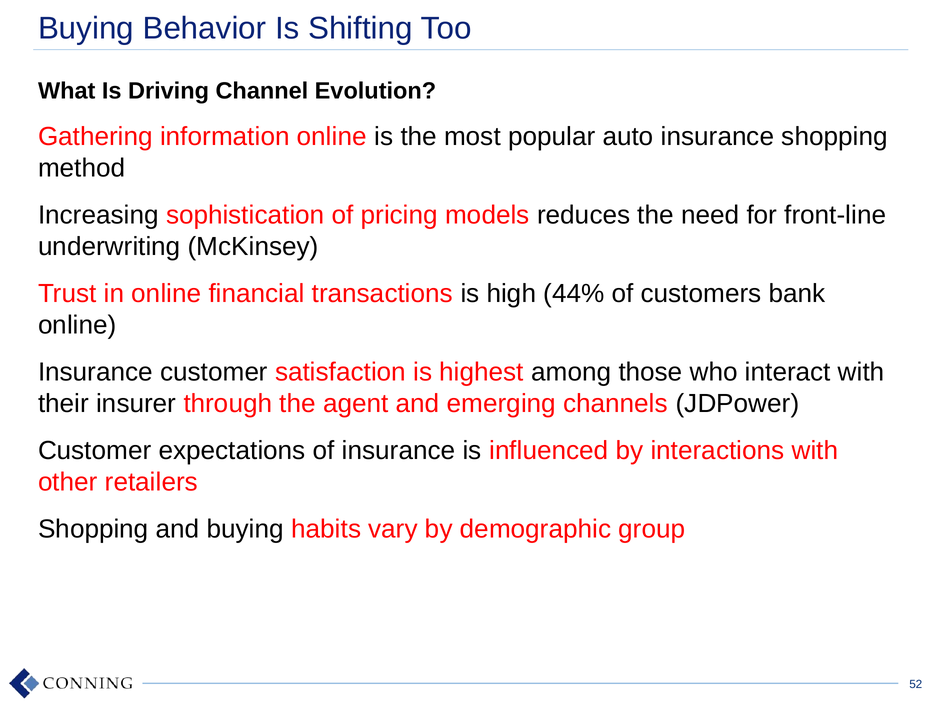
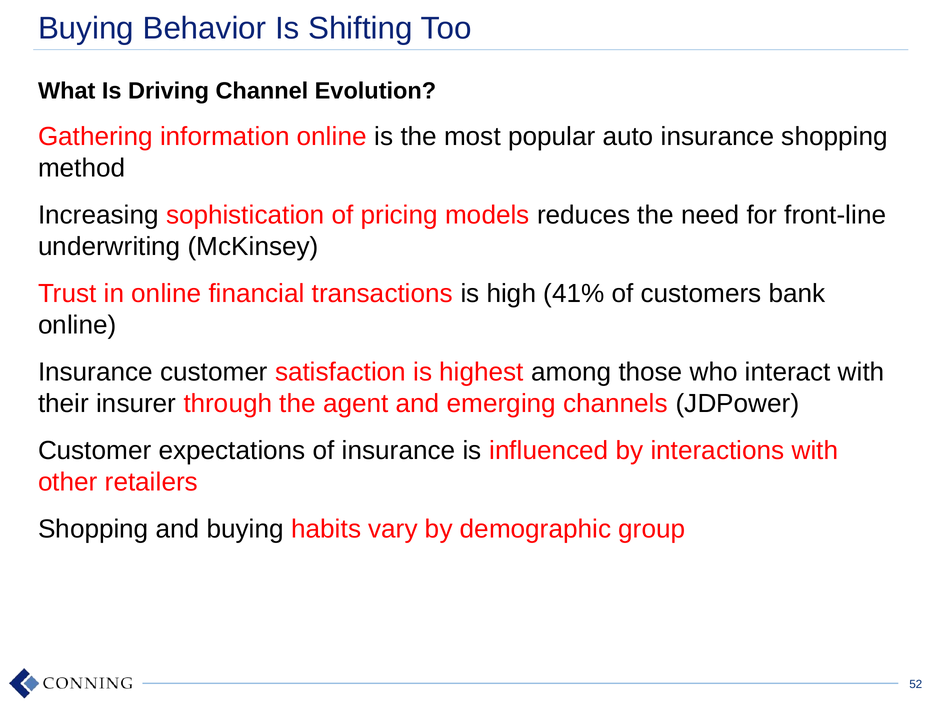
44%: 44% -> 41% (574, 294)
